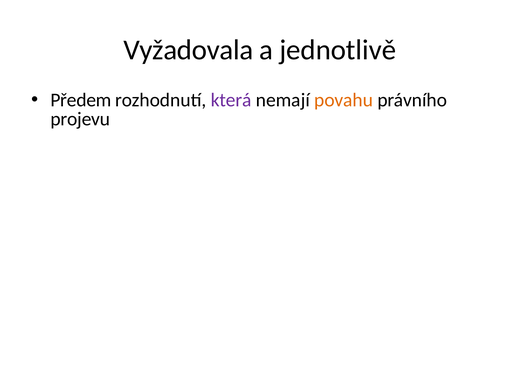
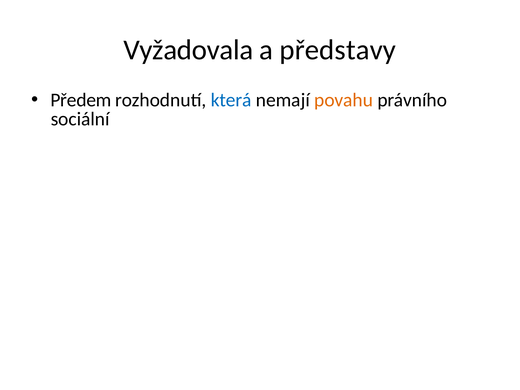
jednotlivě: jednotlivě -> představy (338, 50)
která colour: purple -> blue (231, 100)
projevu: projevu -> sociální (80, 119)
